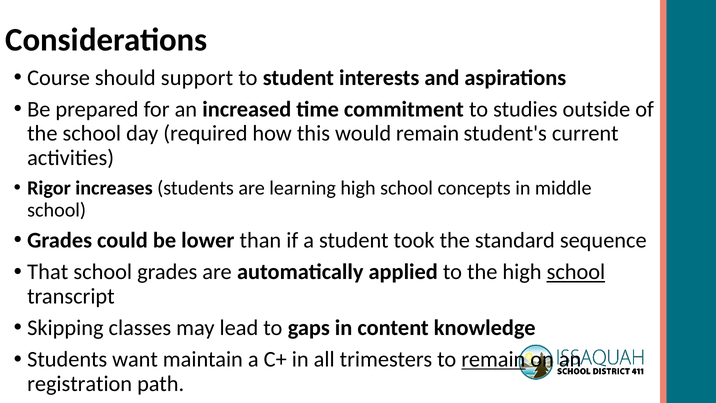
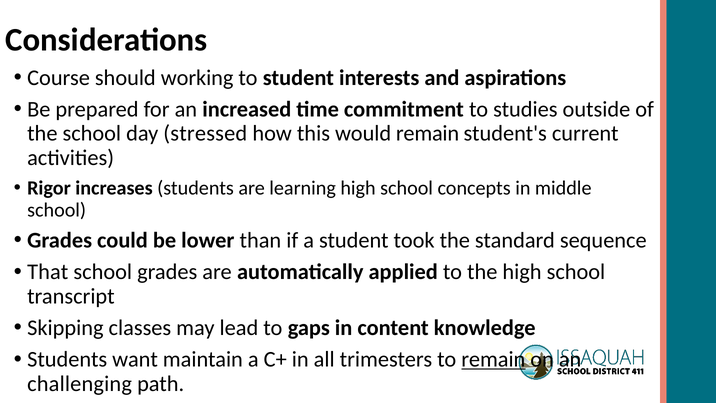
support: support -> working (197, 78)
required: required -> stressed (205, 133)
school underline: present -> none (576, 272)
registration: registration -> challenging (80, 383)
